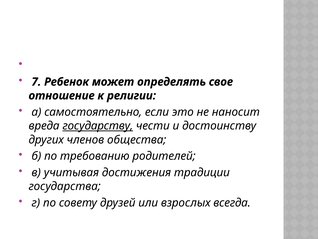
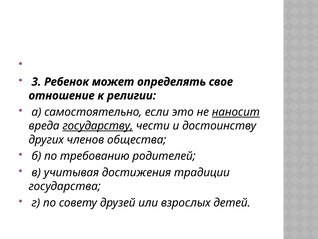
7: 7 -> 3 (36, 82)
наносит underline: none -> present (236, 112)
всегда: всегда -> детей (232, 202)
